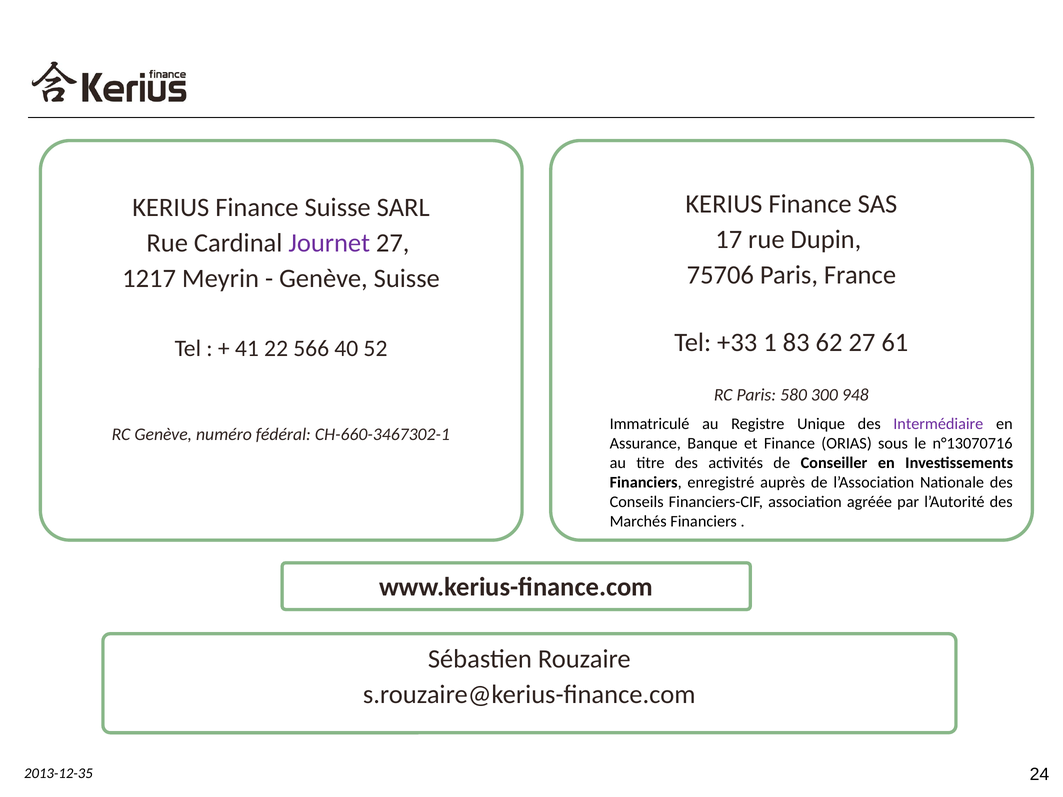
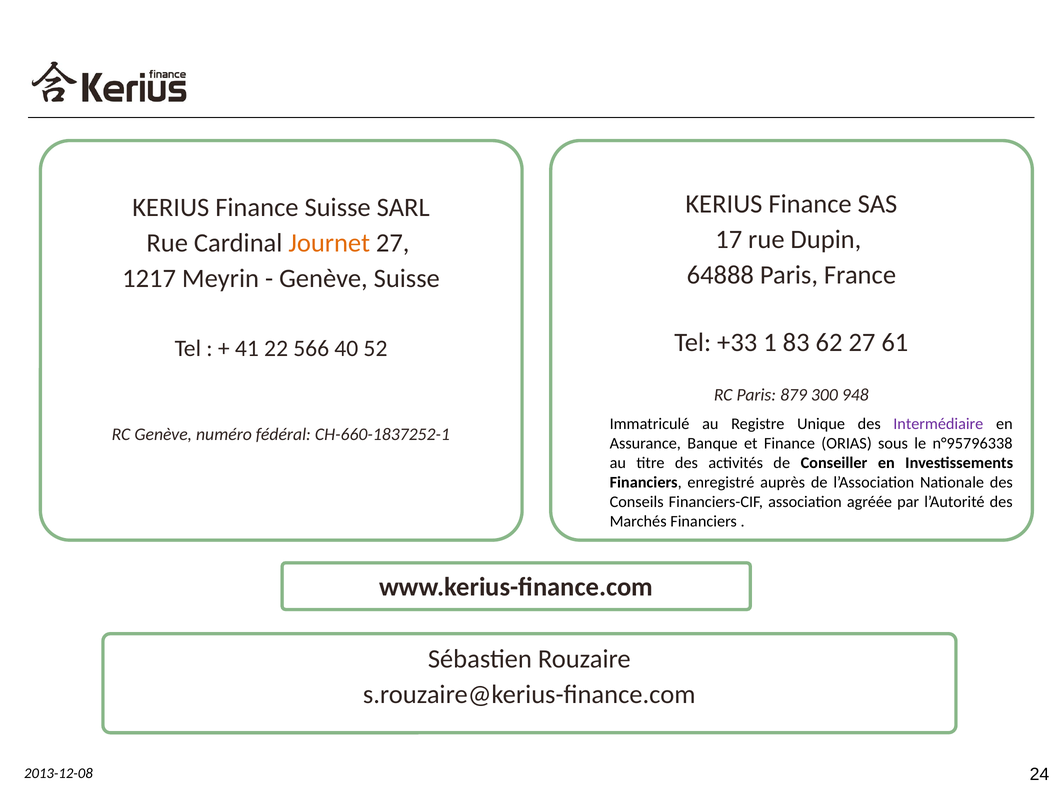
Journet colour: purple -> orange (329, 243)
75706: 75706 -> 64888 (720, 275)
580: 580 -> 879 (794, 395)
CH-660-3467302-1: CH-660-3467302-1 -> CH-660-1837252-1 (382, 435)
n°13070716: n°13070716 -> n°95796338 (973, 444)
2013-12-35: 2013-12-35 -> 2013-12-08 (58, 774)
